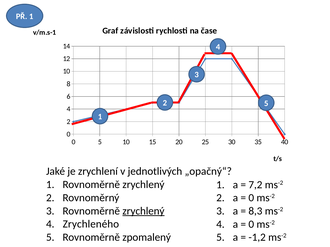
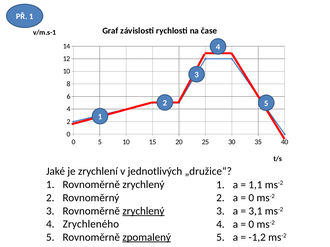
„opačný“: „opačný“ -> „družice“ (208, 172)
7,2: 7,2 -> 1,1 (255, 185)
8,3: 8,3 -> 3,1 (255, 211)
zpomalený underline: none -> present (147, 238)
